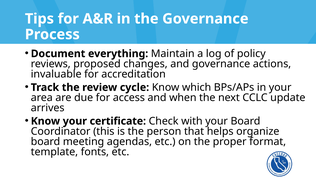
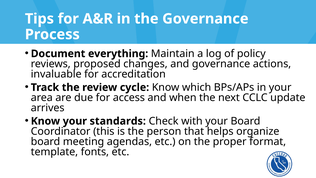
certificate: certificate -> standards (118, 121)
